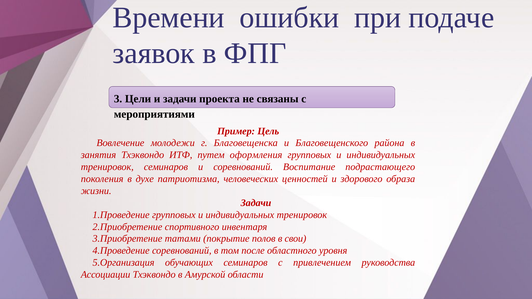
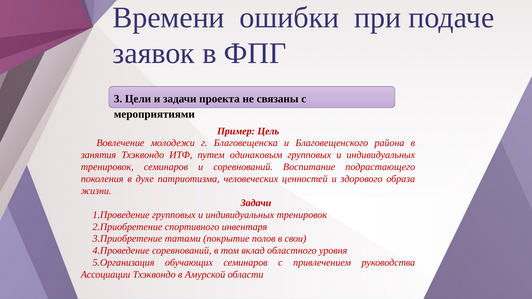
оформления: оформления -> одинаковым (256, 155)
после: после -> вклад (253, 251)
